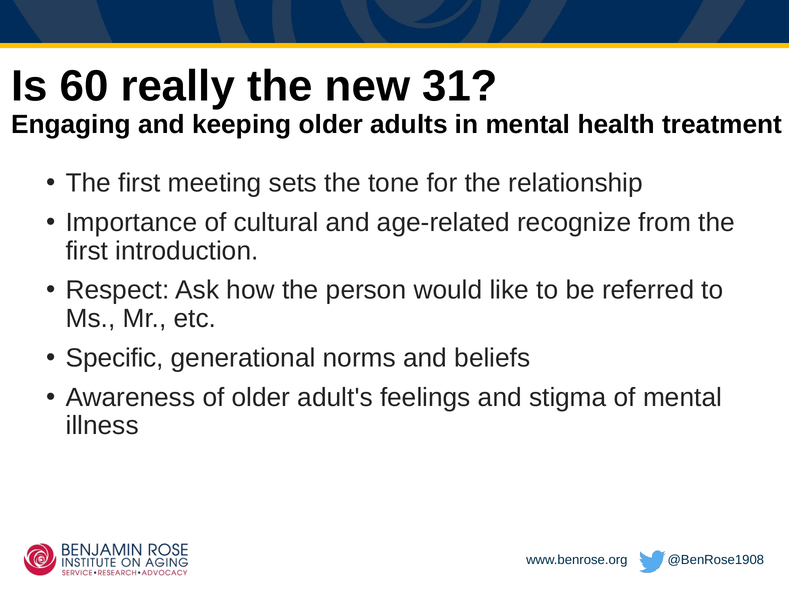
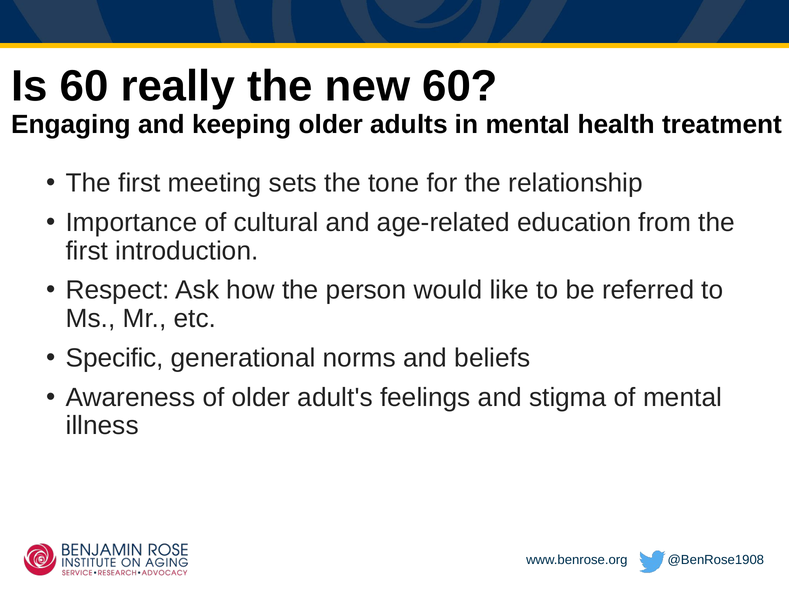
new 31: 31 -> 60 (460, 86)
recognize: recognize -> education (574, 222)
